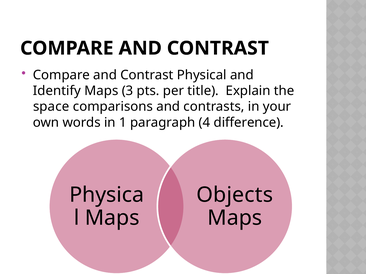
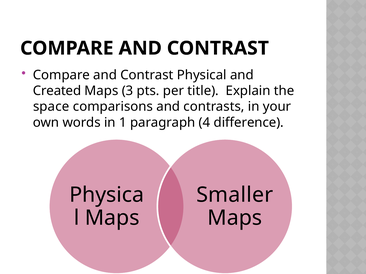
Identify: Identify -> Created (57, 91)
Objects: Objects -> Smaller (235, 195)
